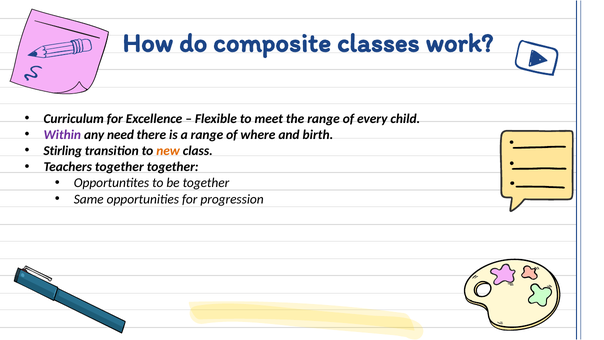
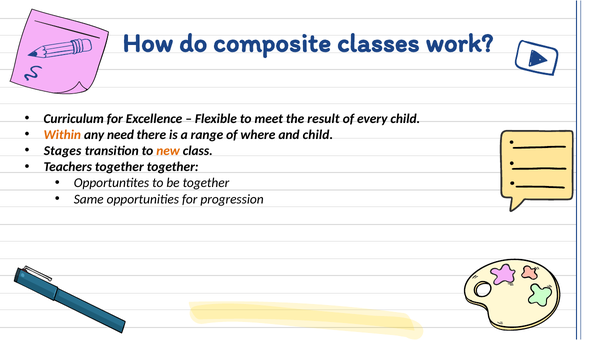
the range: range -> result (323, 118)
Within colour: purple -> orange (62, 135)
and birth: birth -> child (318, 135)
Stirling: Stirling -> Stages (63, 151)
